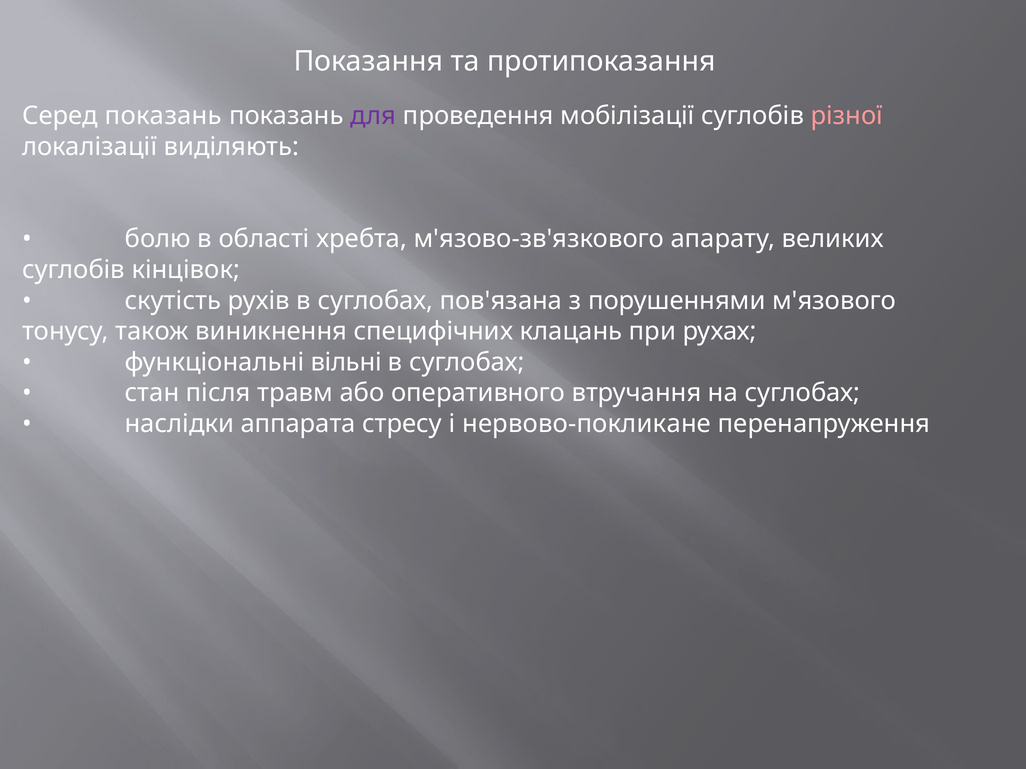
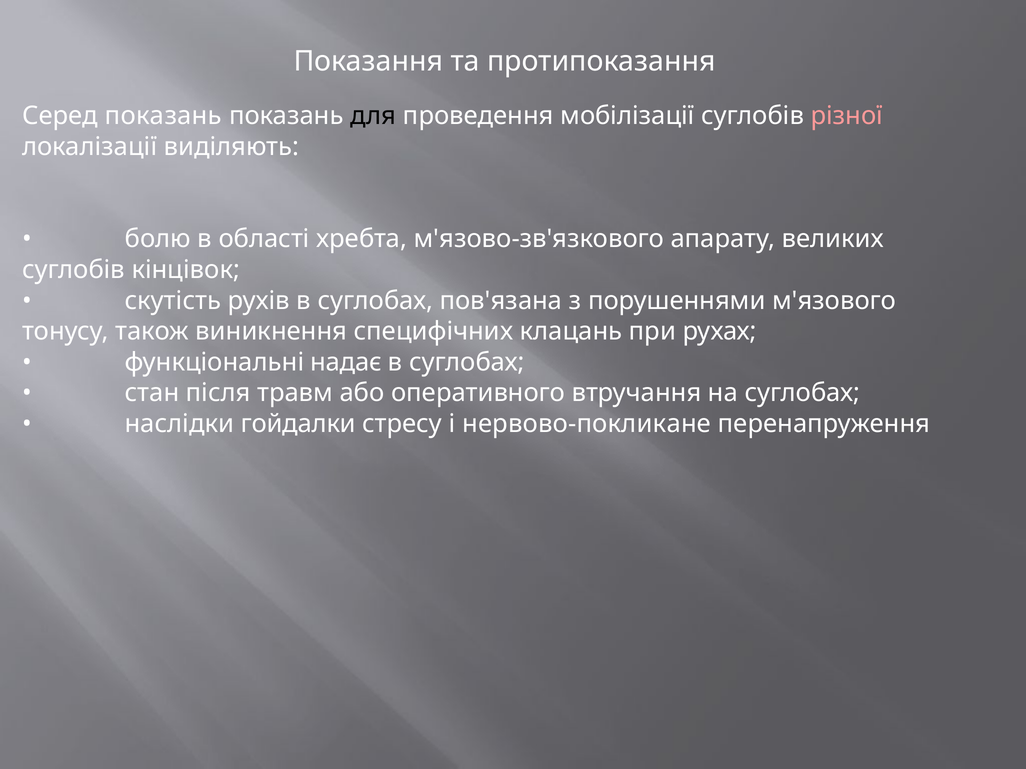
для colour: purple -> black (373, 116)
вільні: вільні -> надає (346, 362)
аппарата: аппарата -> гойдалки (298, 424)
